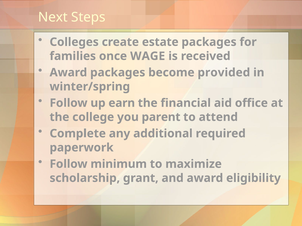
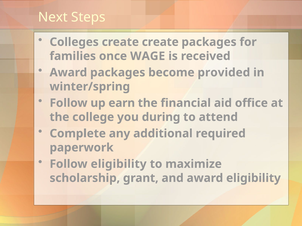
create estate: estate -> create (160, 42)
parent: parent -> during (161, 117)
Follow minimum: minimum -> eligibility (119, 164)
